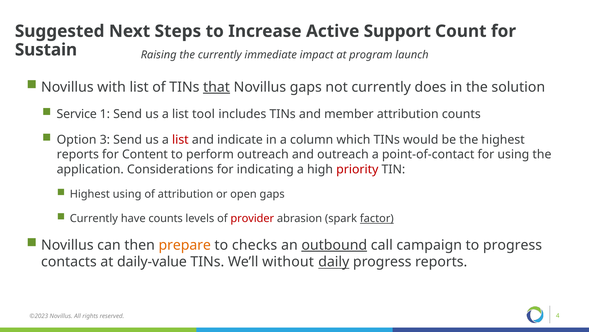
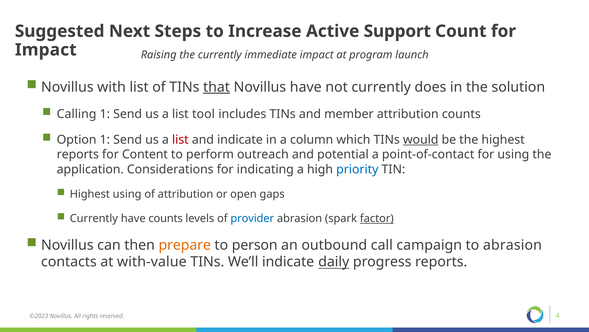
Sustain: Sustain -> Impact (46, 50)
Novillus gaps: gaps -> have (306, 87)
Service: Service -> Calling (77, 114)
Option 3: 3 -> 1 (105, 139)
would underline: none -> present (421, 139)
and outreach: outreach -> potential (343, 154)
priority colour: red -> blue (357, 169)
provider colour: red -> blue (252, 218)
checks: checks -> person (255, 245)
outbound underline: present -> none (334, 245)
to progress: progress -> abrasion (512, 245)
daily-value: daily-value -> with-value (152, 261)
We’ll without: without -> indicate (288, 261)
